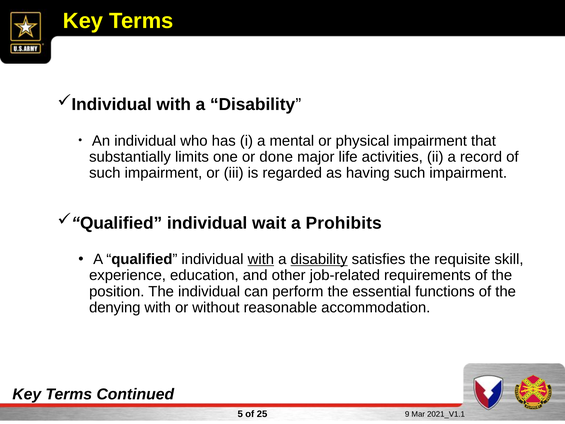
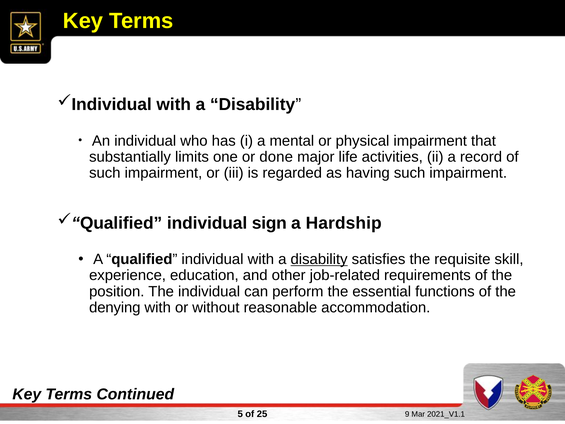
wait: wait -> sign (269, 223)
Prohibits: Prohibits -> Hardship (344, 223)
with underline: present -> none (261, 259)
